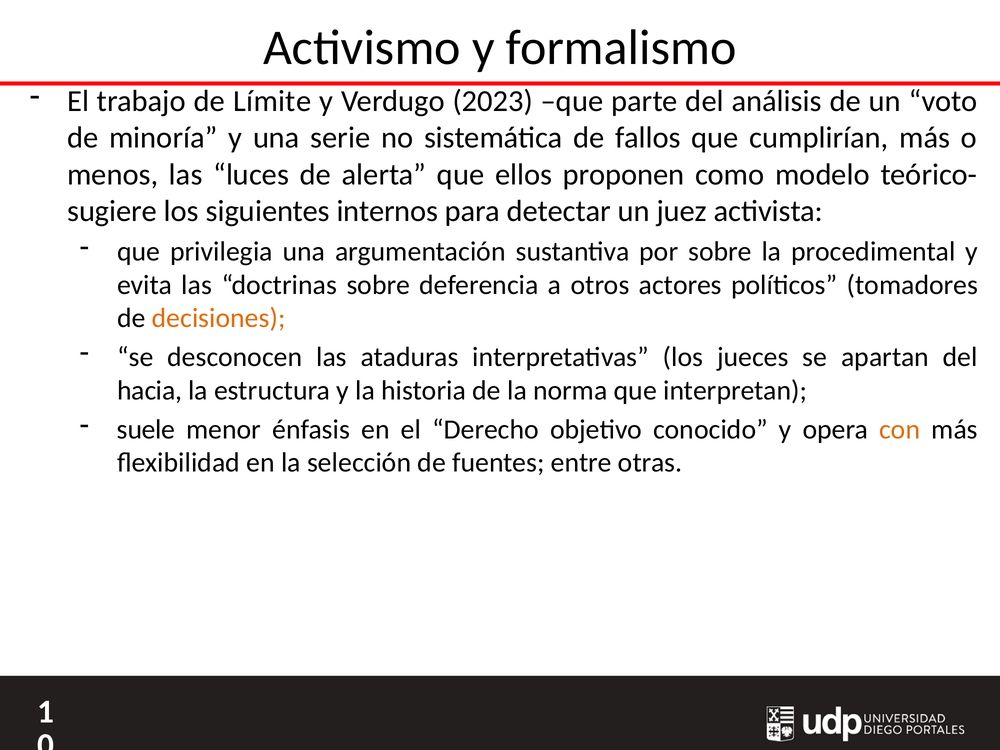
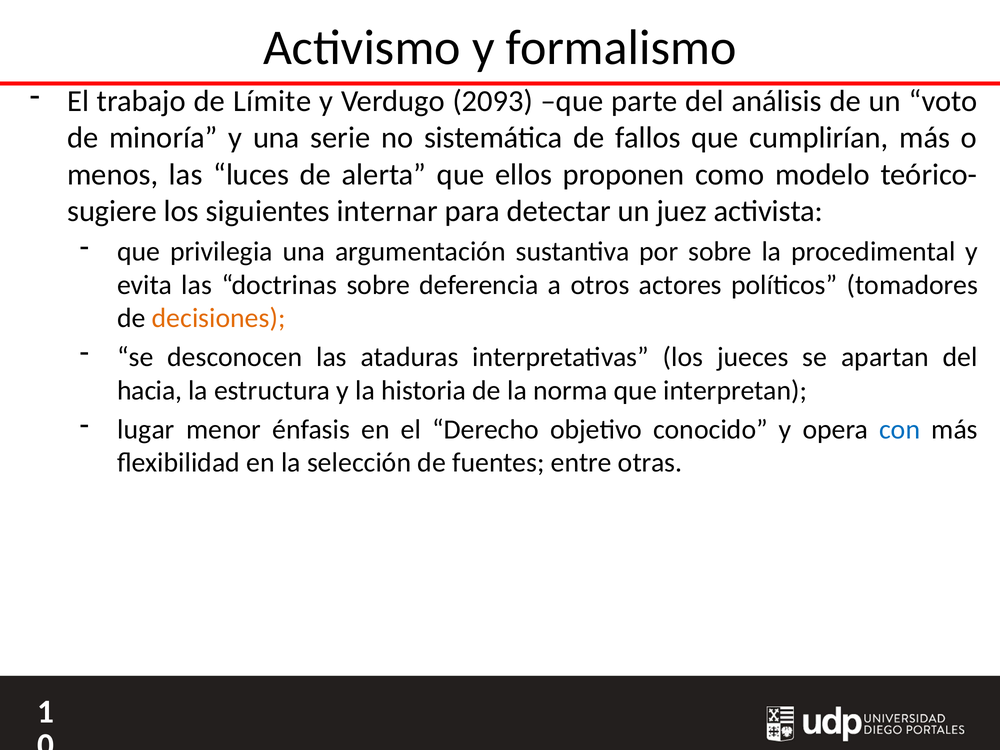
2023: 2023 -> 2093 (493, 101)
internos: internos -> internar (387, 211)
suele: suele -> lugar (146, 429)
con colour: orange -> blue (900, 429)
